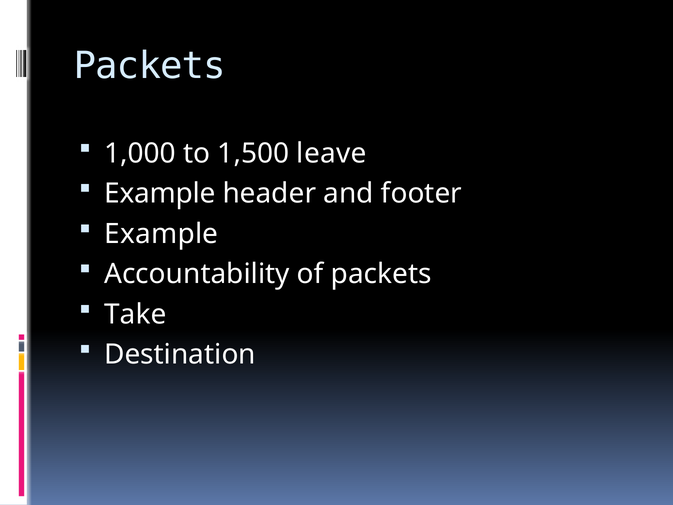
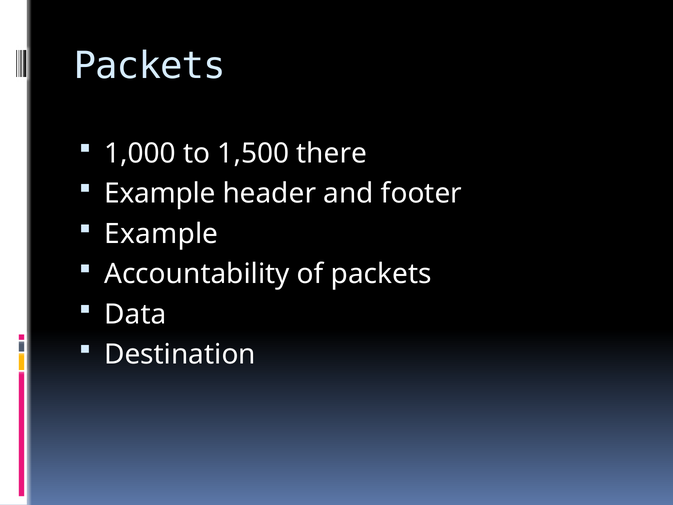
leave: leave -> there (332, 153)
Take: Take -> Data (135, 314)
